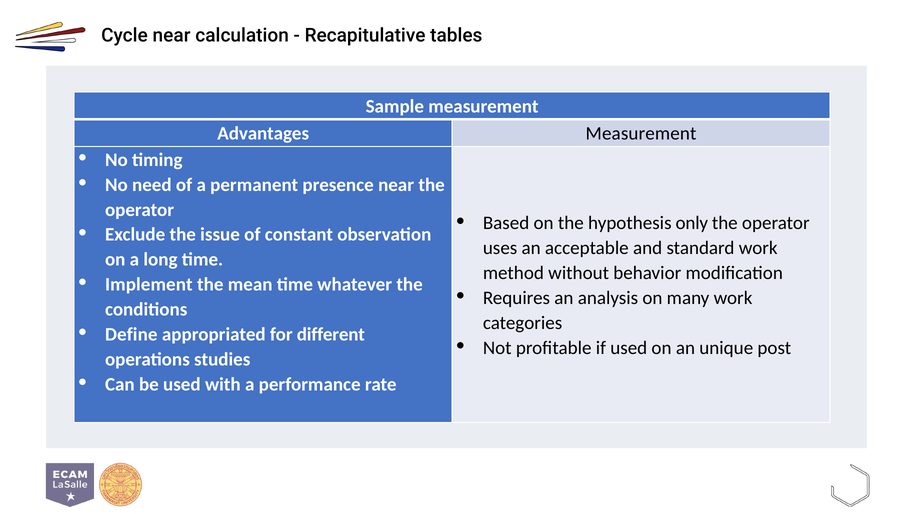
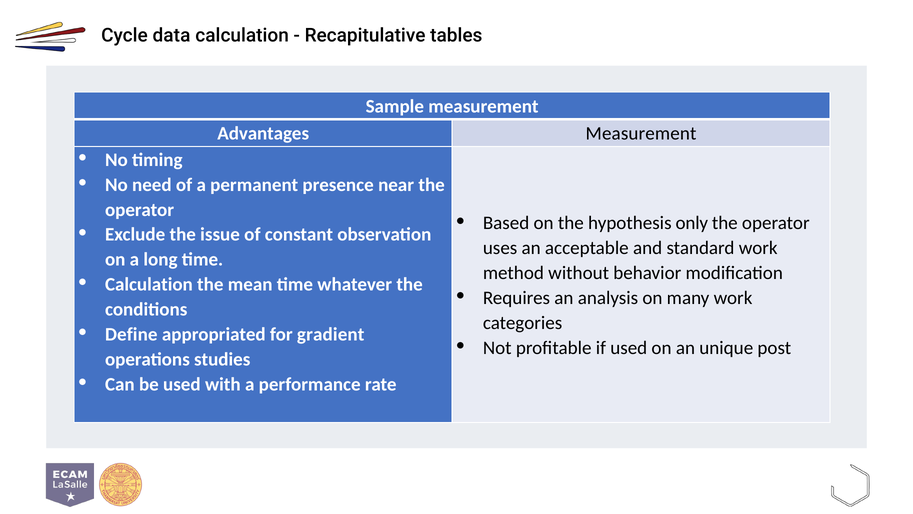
Cycle near: near -> data (172, 35)
Implement: Implement -> Calculation (149, 284)
different: different -> gradient (331, 334)
